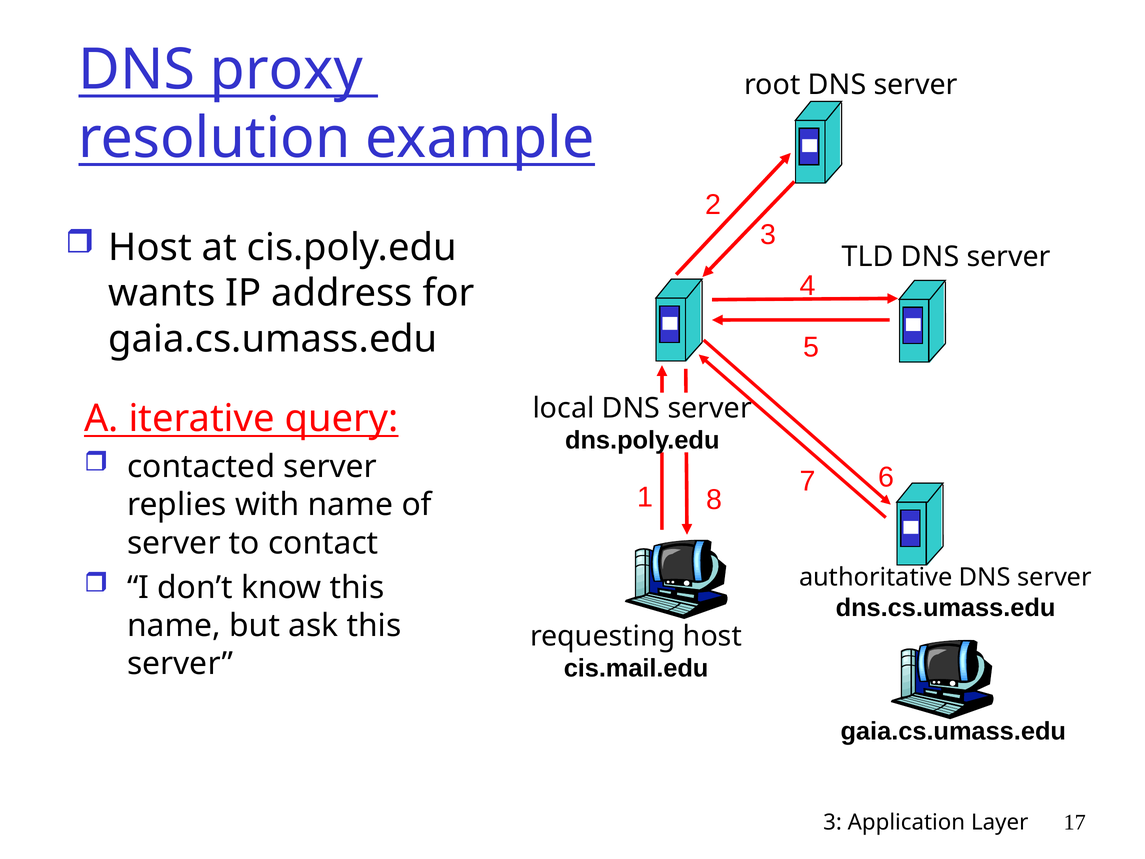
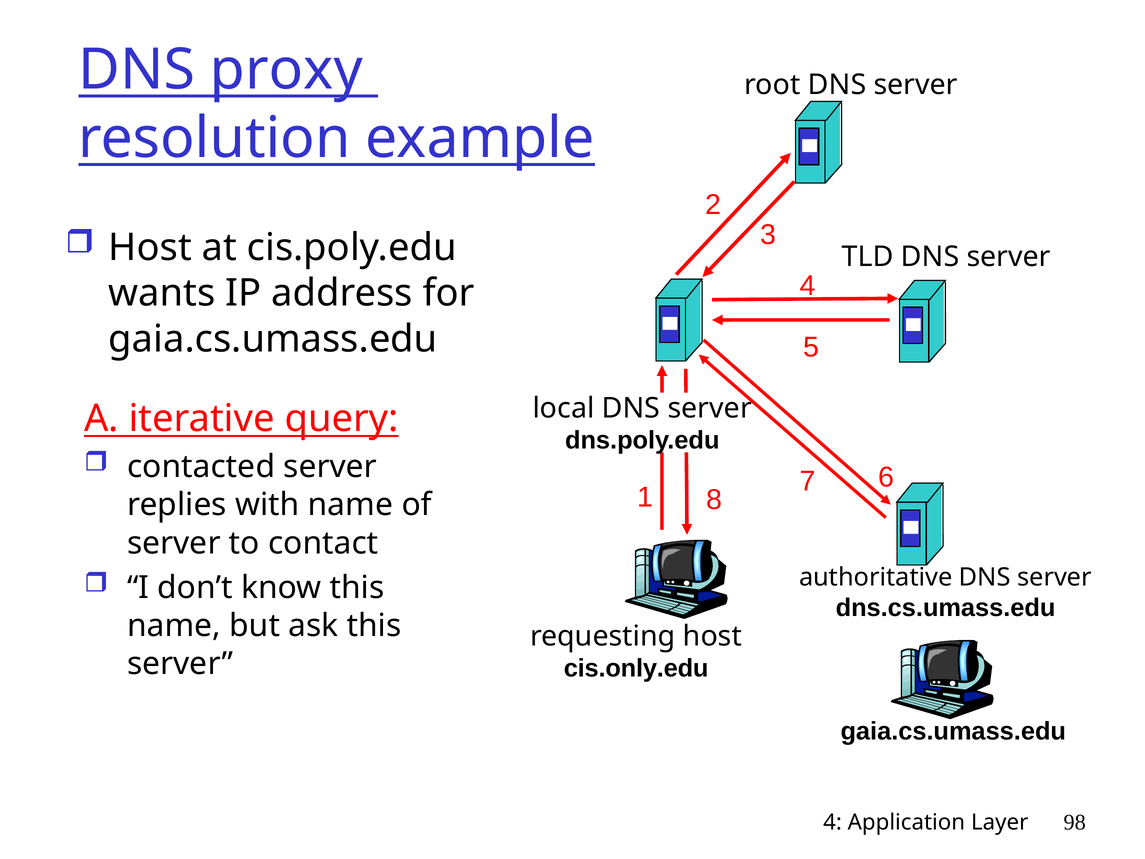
cis.mail.edu: cis.mail.edu -> cis.only.edu (636, 668)
3: 3 -> 4 (833, 822)
17: 17 -> 98 (1075, 822)
